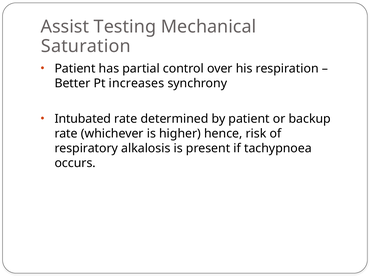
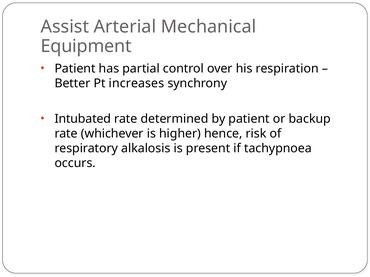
Testing: Testing -> Arterial (125, 27)
Saturation: Saturation -> Equipment (86, 46)
